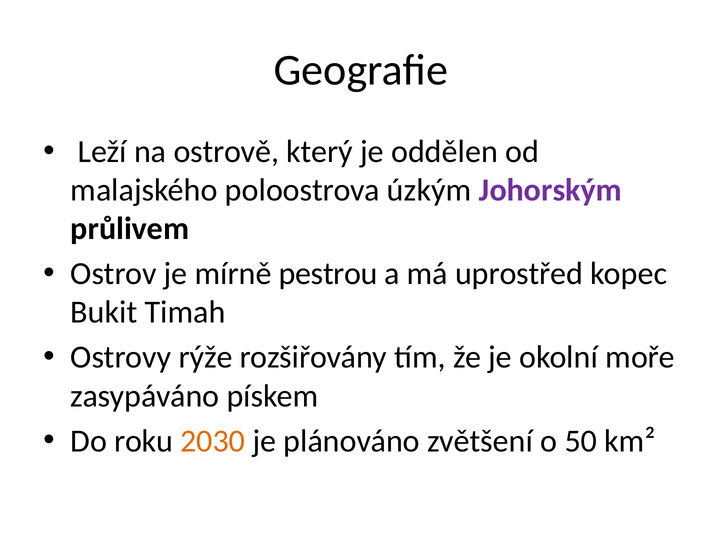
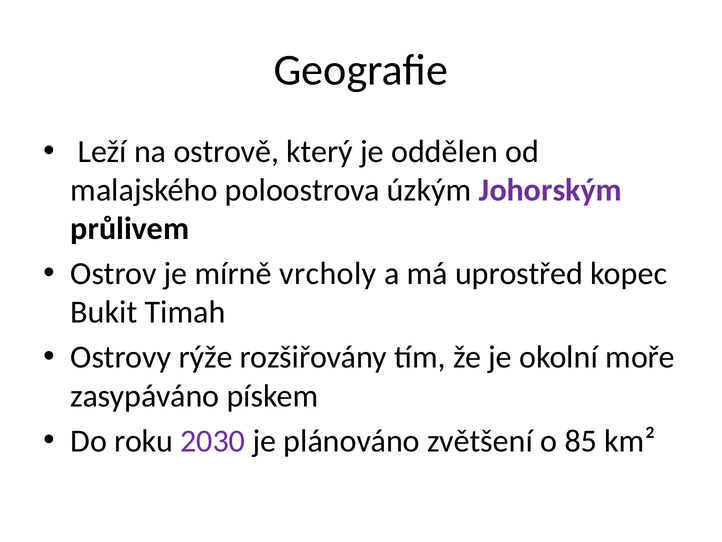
pestrou: pestrou -> vrcholy (328, 274)
2030 colour: orange -> purple (213, 441)
50: 50 -> 85 (581, 441)
